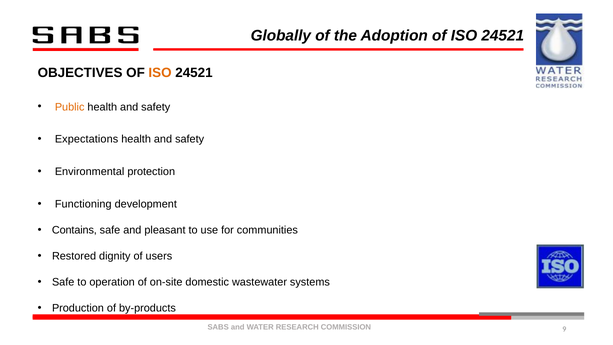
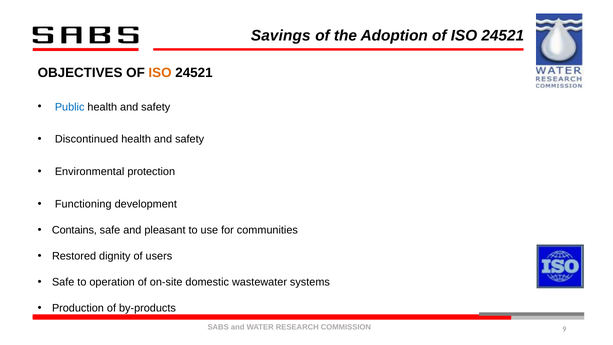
Globally: Globally -> Savings (281, 36)
Public colour: orange -> blue (70, 107)
Expectations: Expectations -> Discontinued (87, 139)
